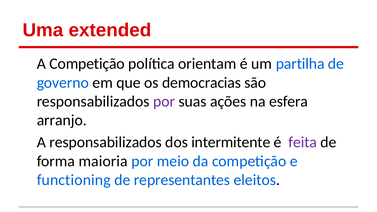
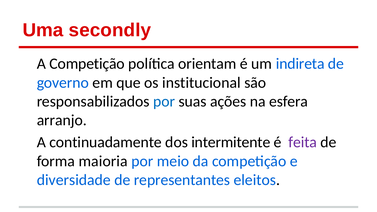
extended: extended -> secondly (110, 30)
partilha: partilha -> indireta (300, 64)
democracias: democracias -> institucional (201, 83)
por colour: purple -> blue (164, 101)
A responsabilizados: responsabilizados -> continuadamente (106, 142)
functioning: functioning -> diversidade (74, 180)
